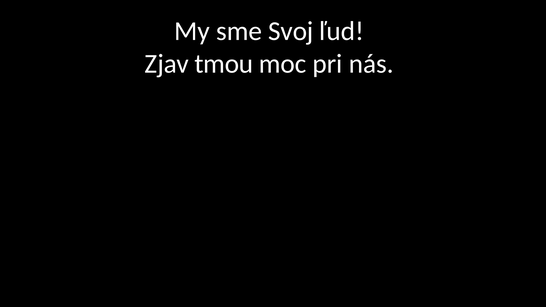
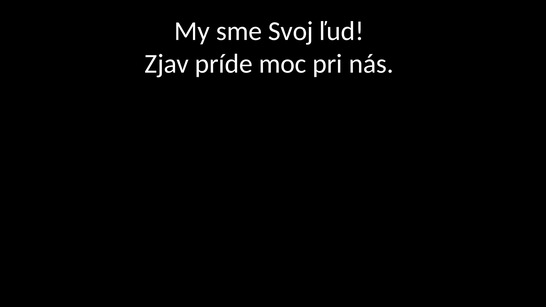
tmou: tmou -> príde (224, 64)
